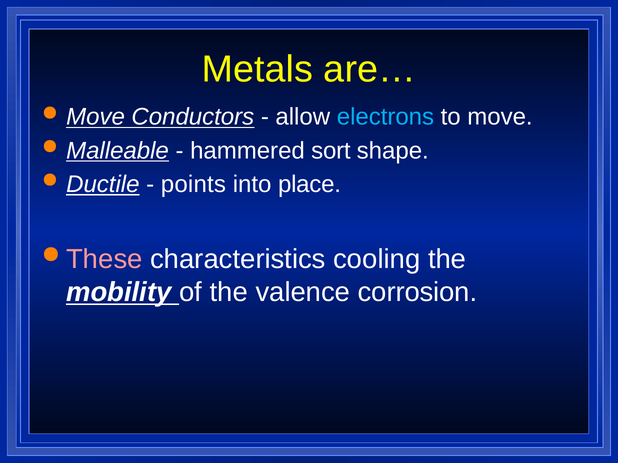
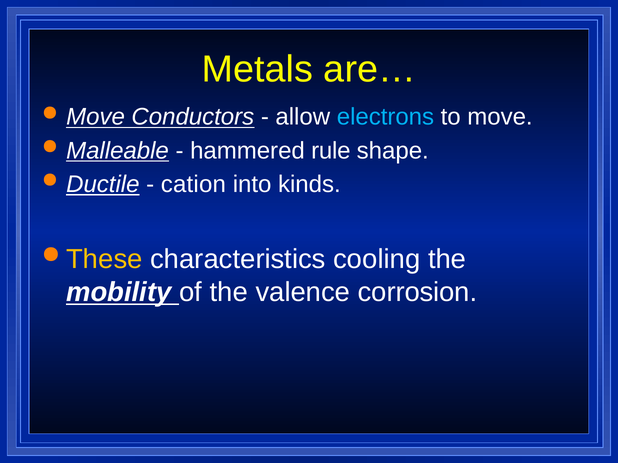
sort: sort -> rule (331, 151)
points: points -> cation (193, 184)
place: place -> kinds (309, 184)
These colour: pink -> yellow (104, 260)
